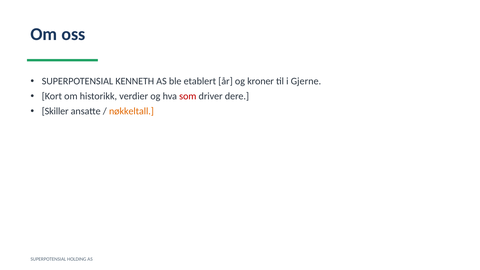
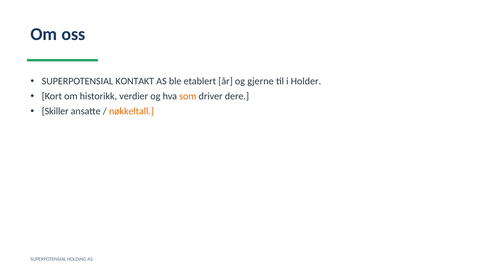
KENNETH: KENNETH -> KONTAKT (135, 81)
kroner: kroner -> gjerne (260, 81)
Gjerne: Gjerne -> Holder (306, 81)
som colour: red -> orange (188, 96)
